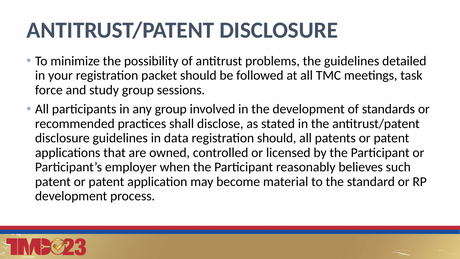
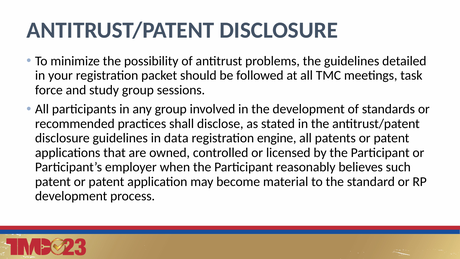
registration should: should -> engine (277, 138)
